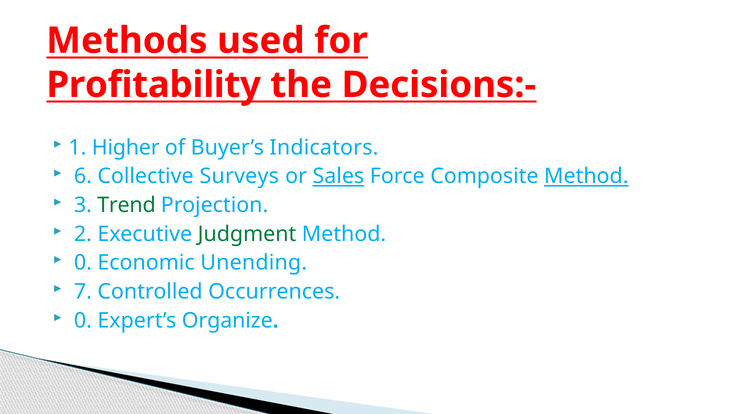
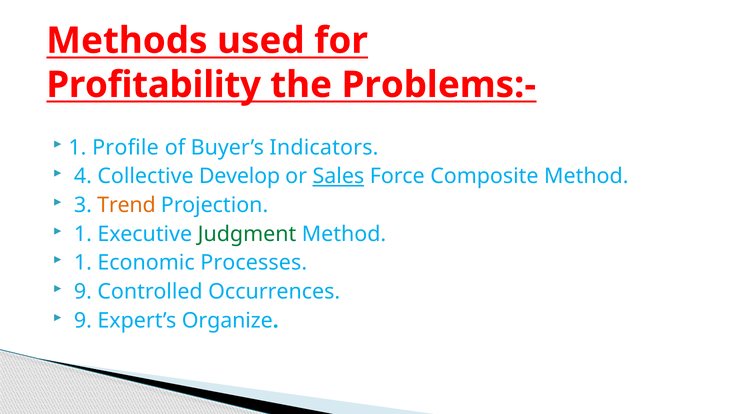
Decisions:-: Decisions:- -> Problems:- (439, 85)
Higher: Higher -> Profile (126, 148)
6: 6 -> 4 (83, 176)
Surveys: Surveys -> Develop (240, 176)
Method underline: present -> none (586, 176)
Trend colour: green -> orange (126, 205)
2: 2 -> 1 (83, 234)
0: 0 -> 1 (83, 263)
Unending: Unending -> Processes (254, 263)
7: 7 -> 9 (83, 292)
0: 0 -> 9 (83, 321)
